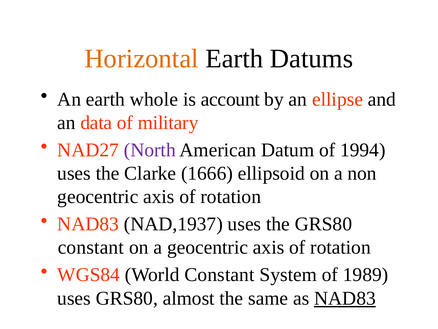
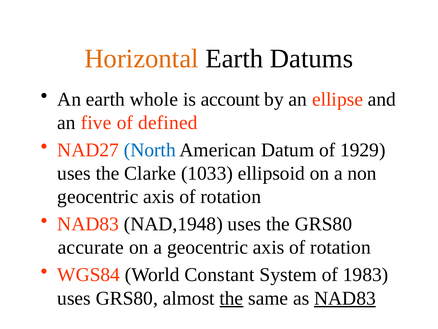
data: data -> five (96, 123)
military: military -> defined (168, 123)
North colour: purple -> blue (150, 150)
1994: 1994 -> 1929 (363, 150)
1666: 1666 -> 1033 (207, 173)
NAD,1937: NAD,1937 -> NAD,1948 (173, 224)
constant: constant -> accurate (91, 247)
1989: 1989 -> 1983 (366, 274)
the underline: none -> present (231, 298)
